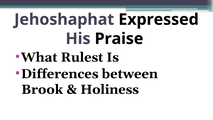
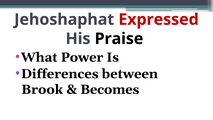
Expressed colour: black -> red (159, 19)
Rulest: Rulest -> Power (82, 57)
Holiness: Holiness -> Becomes (110, 89)
